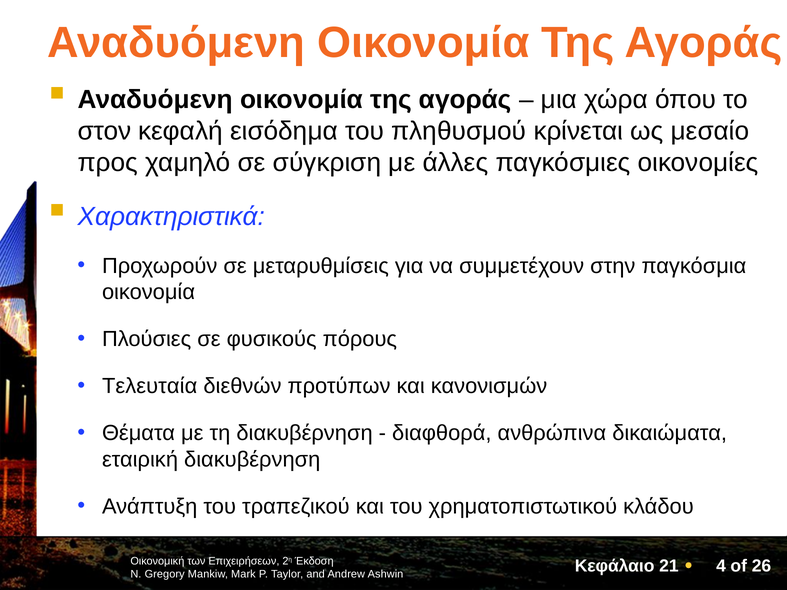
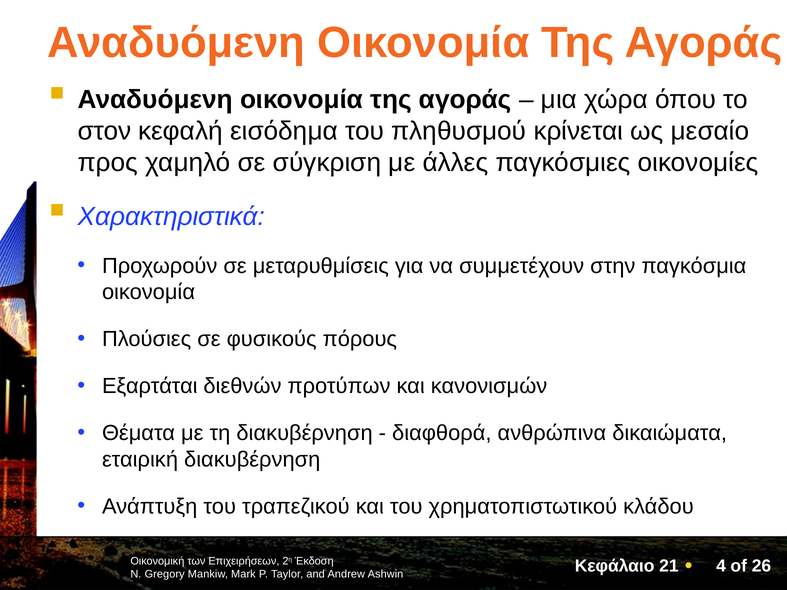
Τελευταία: Τελευταία -> Εξαρτάται (150, 386)
